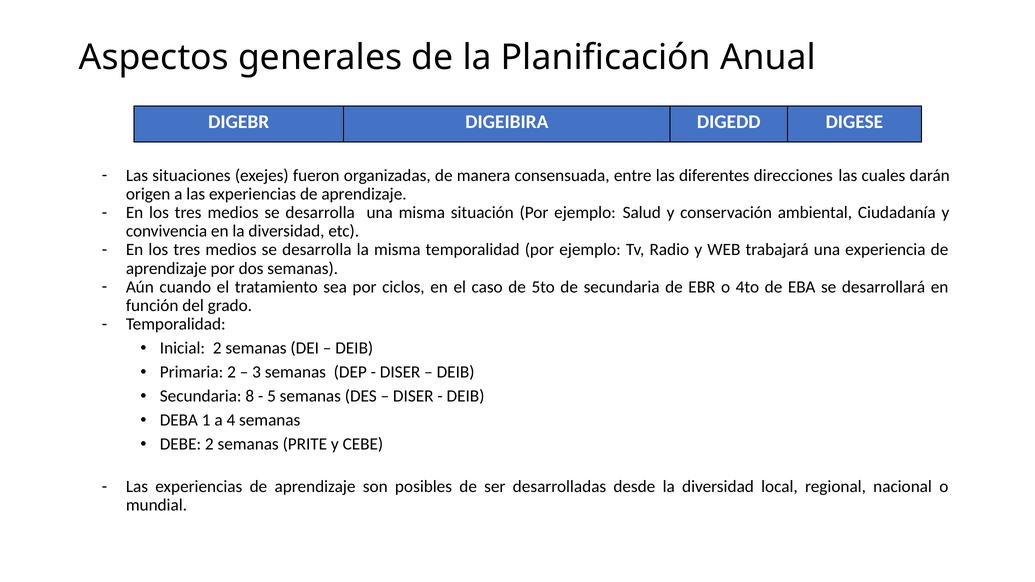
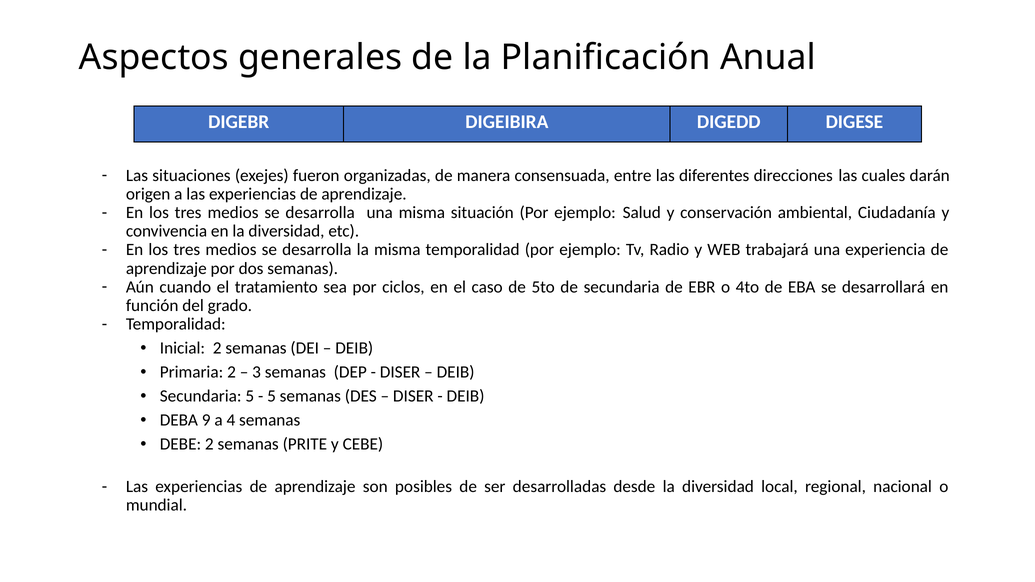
Secundaria 8: 8 -> 5 (250, 396)
1: 1 -> 9 (206, 420)
